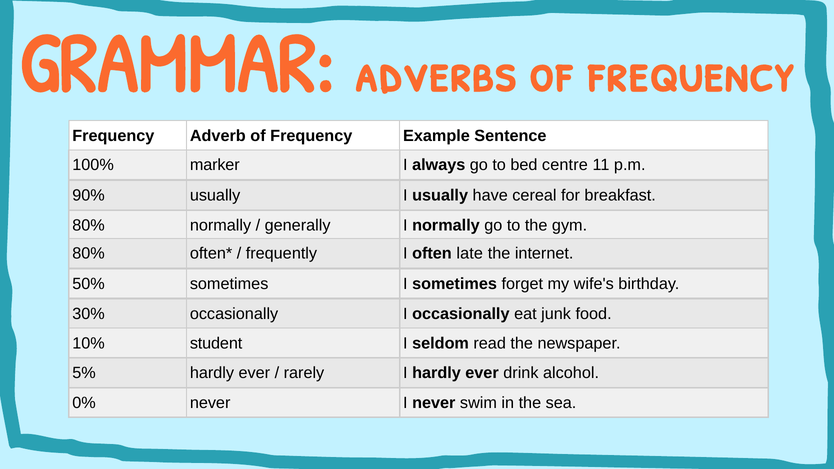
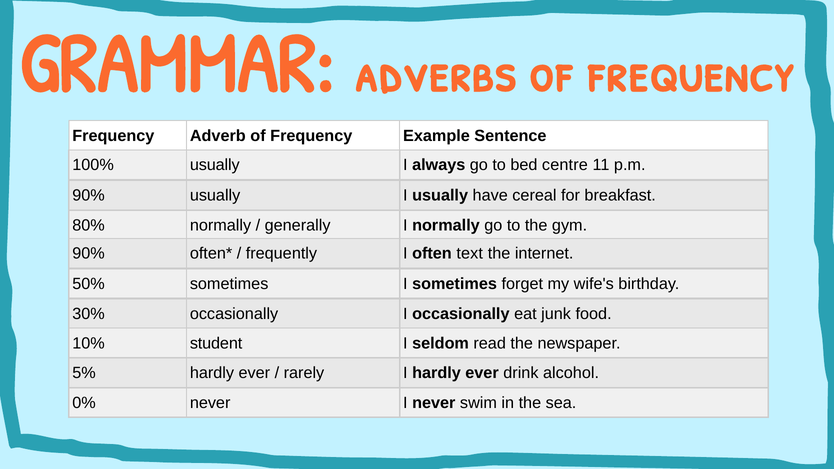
100% marker: marker -> usually (215, 165)
80%: 80% -> 90% (89, 254)
late: late -> text (470, 254)
